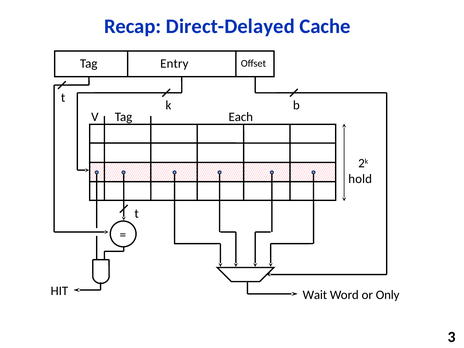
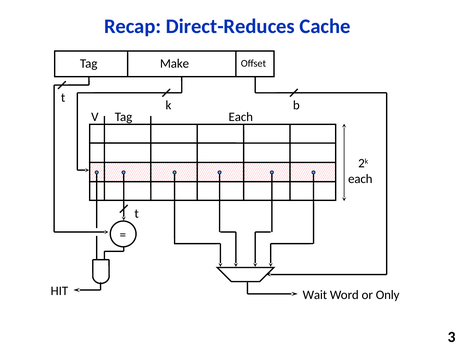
Direct-Delayed: Direct-Delayed -> Direct-Reduces (230, 26)
Entry: Entry -> Make (174, 63)
hold: hold -> each (360, 179)
